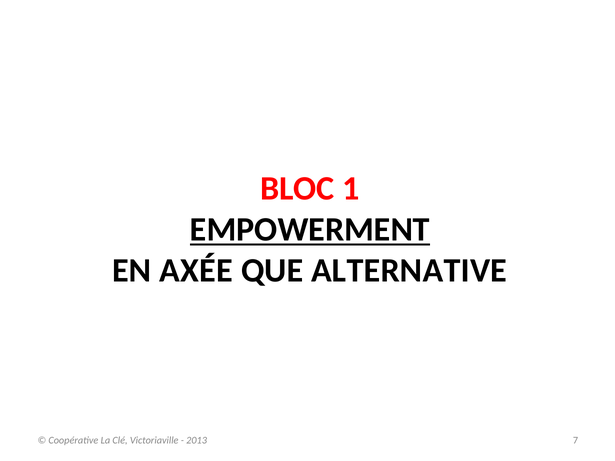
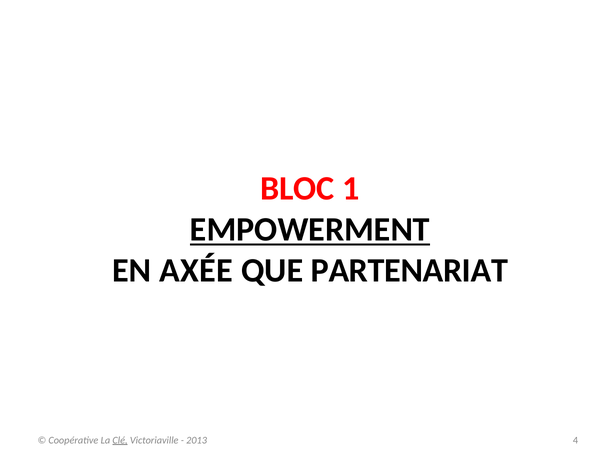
ALTERNATIVE: ALTERNATIVE -> PARTENARIAT (409, 271)
Clé underline: none -> present (120, 440)
7: 7 -> 4 (576, 440)
